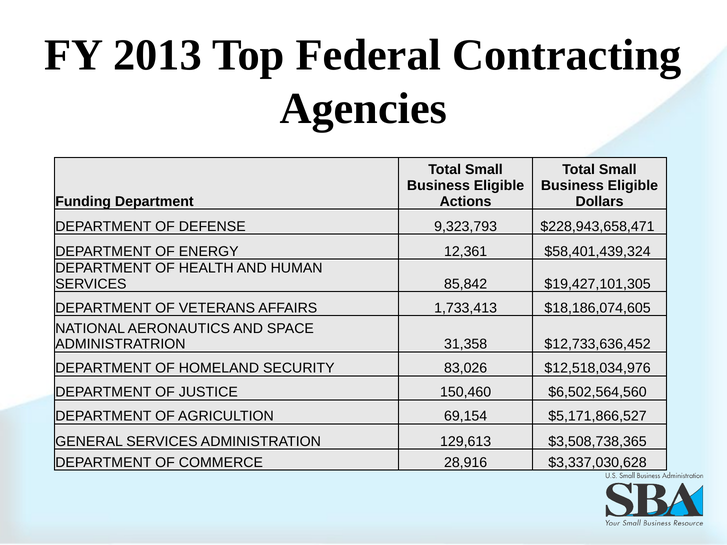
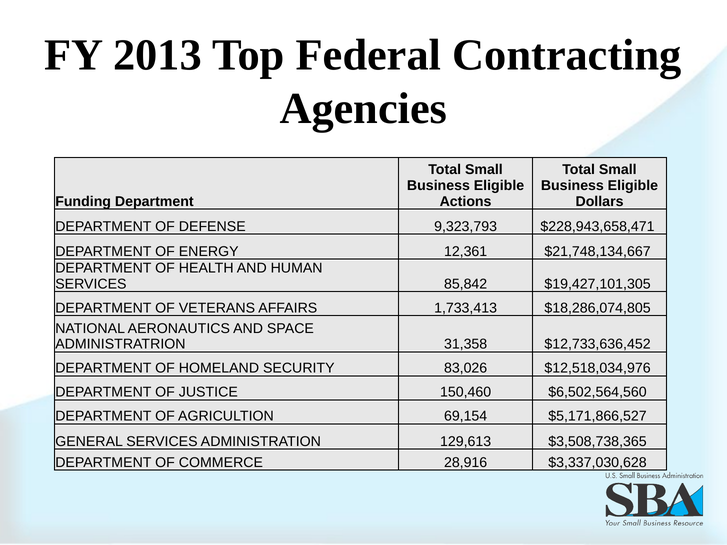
$58,401,439,324: $58,401,439,324 -> $21,748,134,667 (598, 252)
$18,186,074,605: $18,186,074,605 -> $18,286,074,805 (598, 308)
